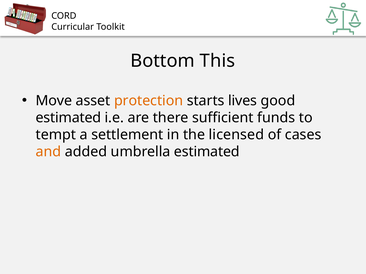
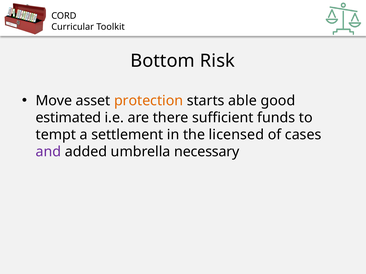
This: This -> Risk (217, 61)
lives: lives -> able (243, 101)
and colour: orange -> purple (48, 152)
umbrella estimated: estimated -> necessary (207, 152)
